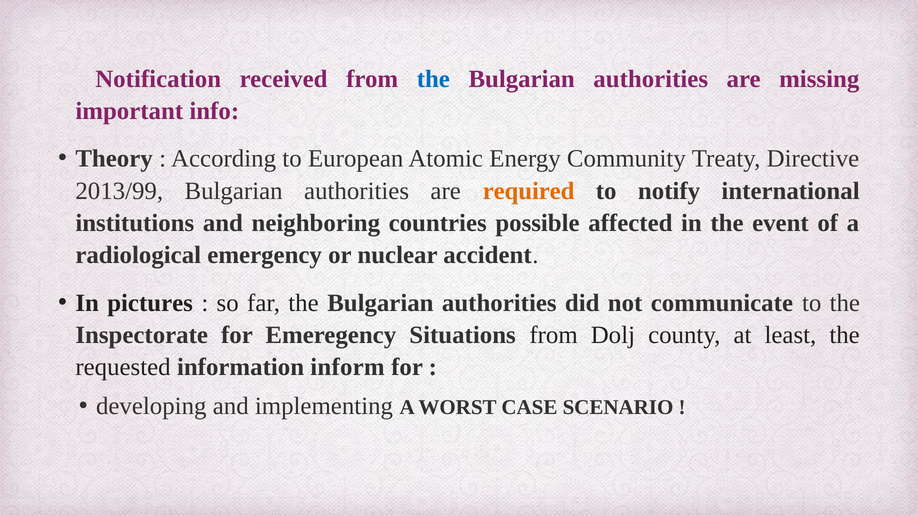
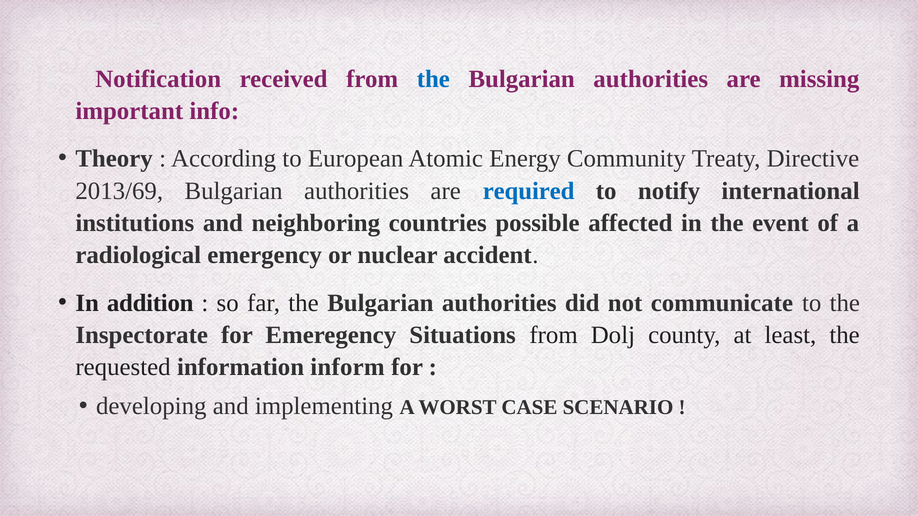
2013/99: 2013/99 -> 2013/69 (119, 191)
required colour: orange -> blue (529, 191)
pictures: pictures -> addition (150, 303)
